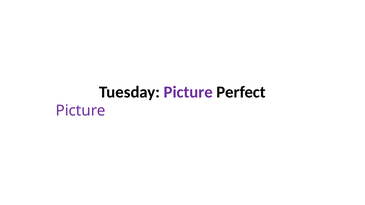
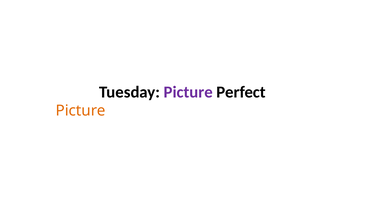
Picture colour: purple -> orange (81, 111)
